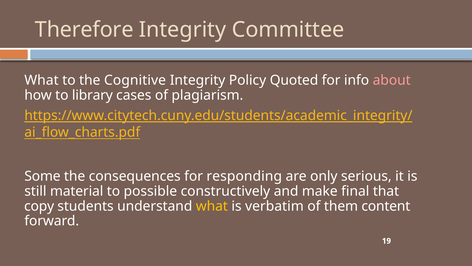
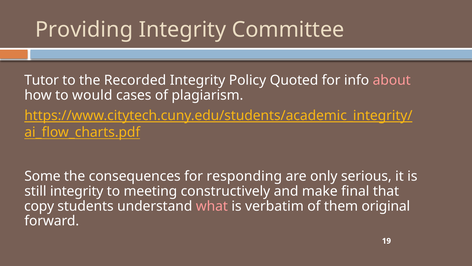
Therefore: Therefore -> Providing (84, 30)
What: What -> Tutor (42, 80)
Cognitive: Cognitive -> Recorded (135, 80)
library: library -> would (92, 95)
still material: material -> integrity (77, 191)
possible: possible -> meeting (150, 191)
what colour: yellow -> pink (212, 206)
content: content -> original (386, 206)
